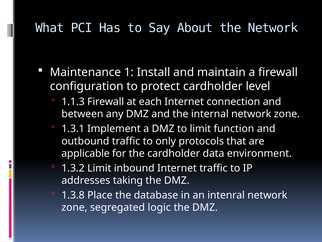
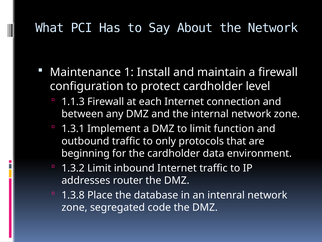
applicable: applicable -> beginning (85, 153)
taking: taking -> router (128, 180)
logic: logic -> code (159, 207)
